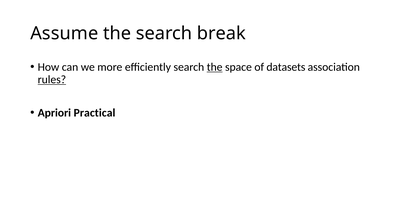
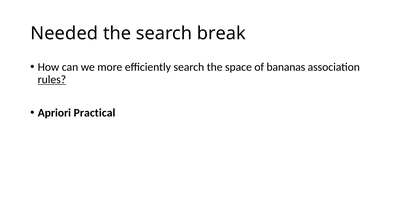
Assume: Assume -> Needed (64, 33)
the underline: present -> none (215, 67)
datasets: datasets -> bananas (286, 67)
